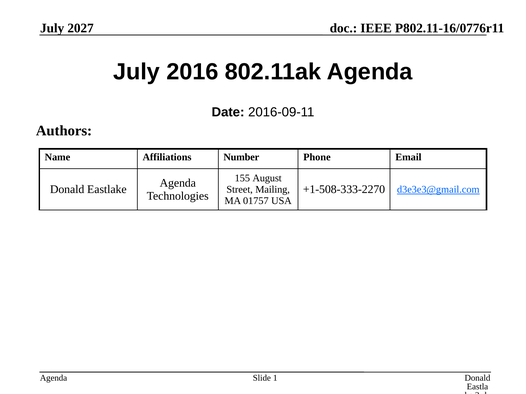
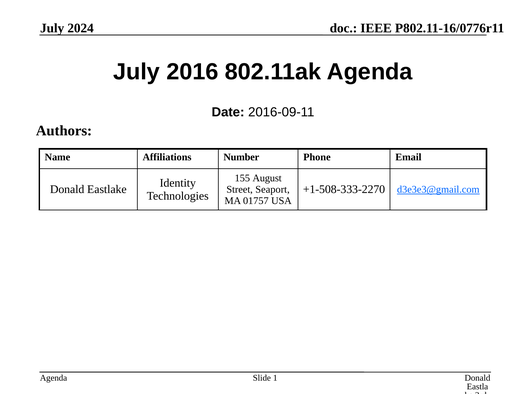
2027: 2027 -> 2024 (81, 28)
Agenda: Agenda -> Identity (178, 183)
Mailing: Mailing -> Seaport (273, 190)
